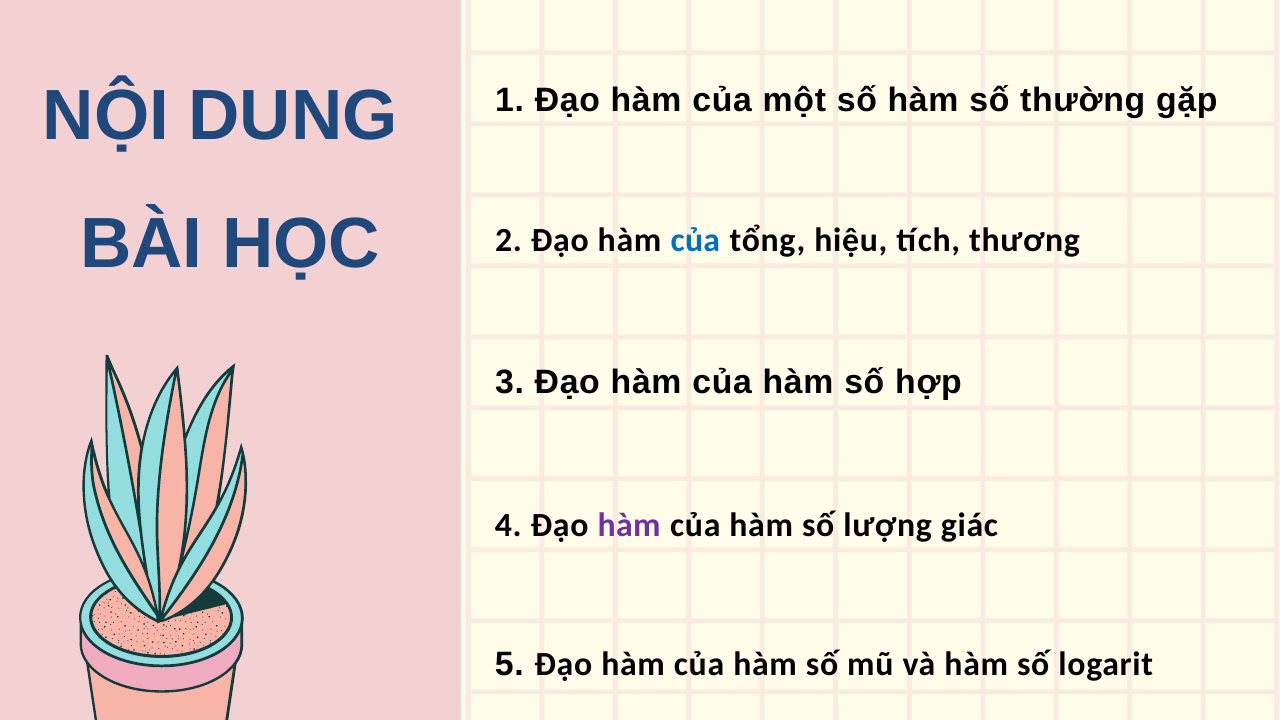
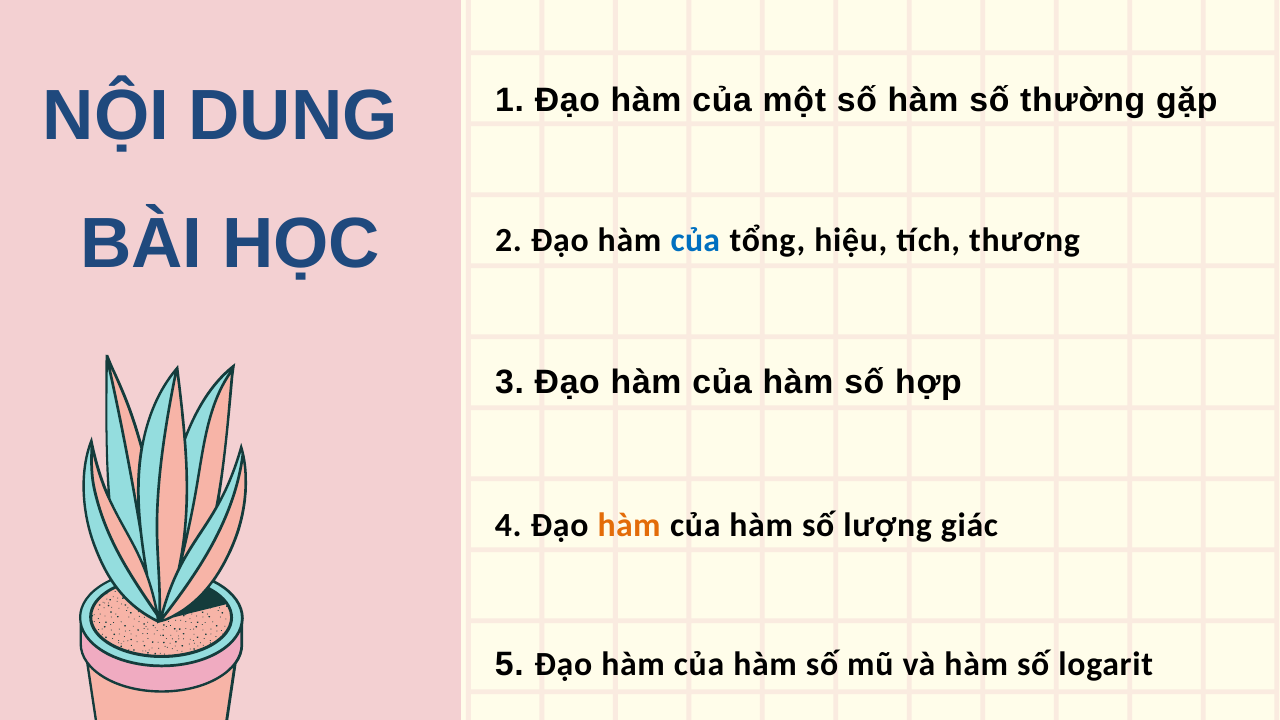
hàm colour: purple -> orange (629, 525)
